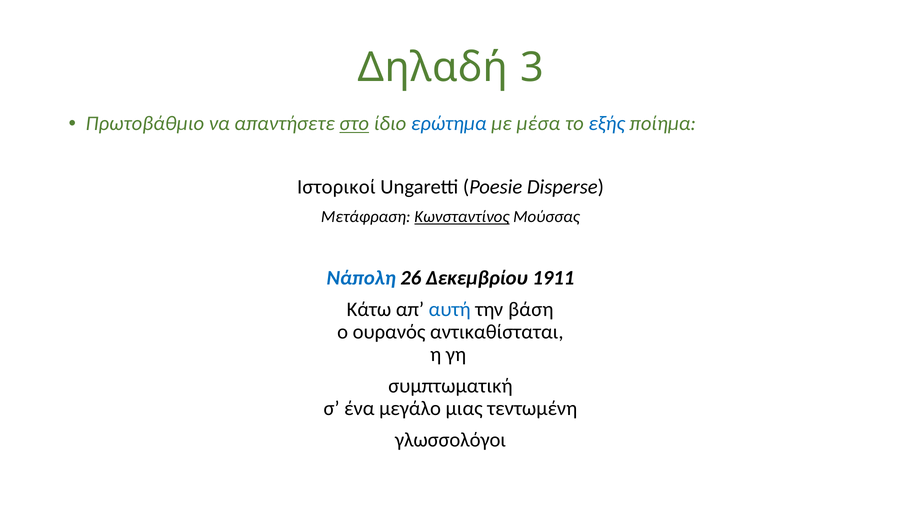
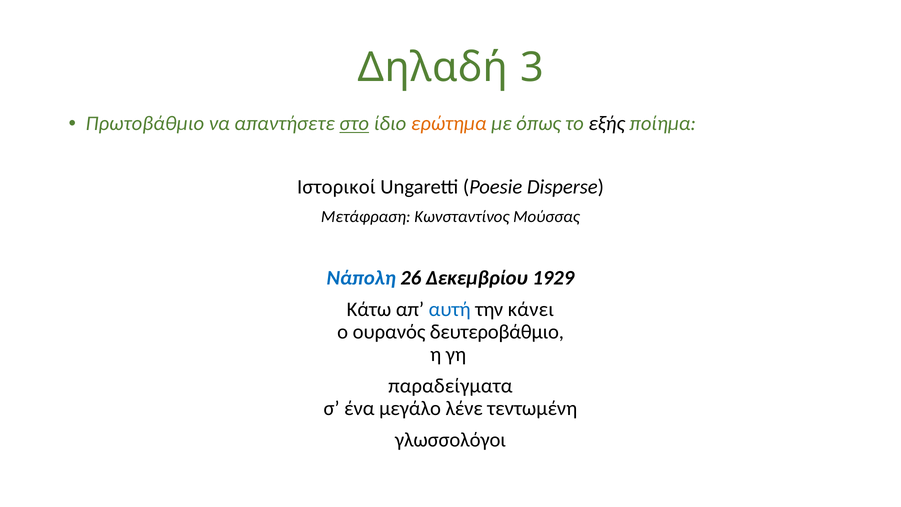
ερώτημα colour: blue -> orange (449, 123)
μέσα: μέσα -> όπως (539, 123)
εξής colour: blue -> black (607, 123)
Κωνσταντίνος underline: present -> none (462, 217)
1911: 1911 -> 1929 (553, 278)
βάση: βάση -> κάνει (531, 309)
αντικαθίσταται: αντικαθίσταται -> δευτεροβάθμιο (497, 332)
συμπτωματική: συμπτωματική -> παραδείγματα (450, 386)
μιας: μιας -> λένε (464, 408)
